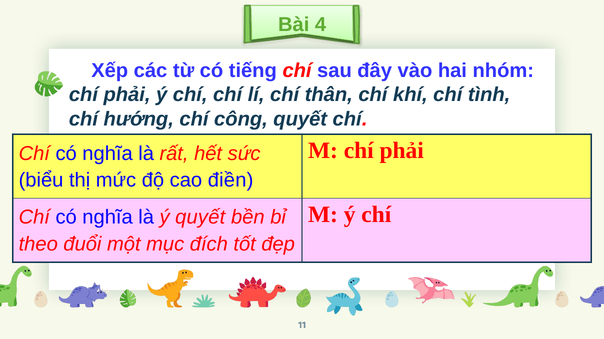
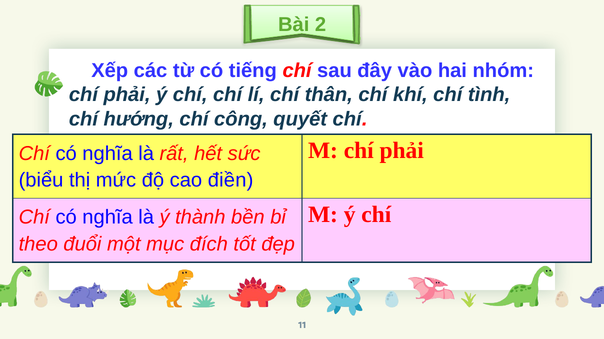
4: 4 -> 2 (321, 25)
ý quyết: quyết -> thành (200, 218)
